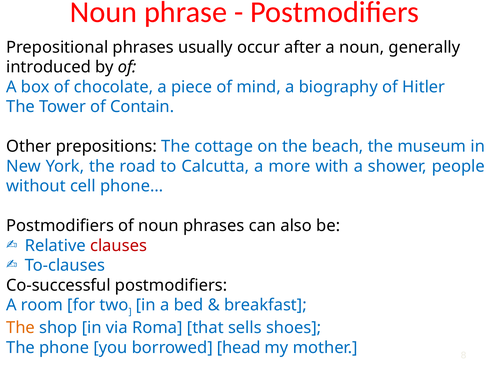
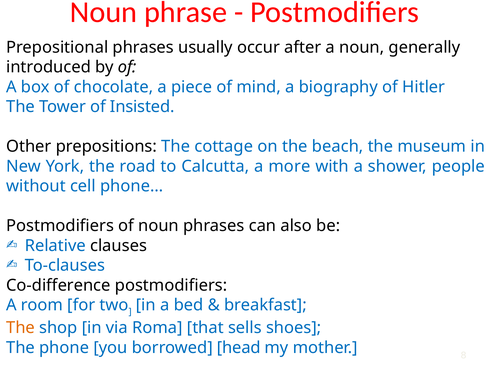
Contain: Contain -> Insisted (142, 107)
clauses colour: red -> black (119, 246)
Co-successful: Co-successful -> Co-difference (58, 285)
